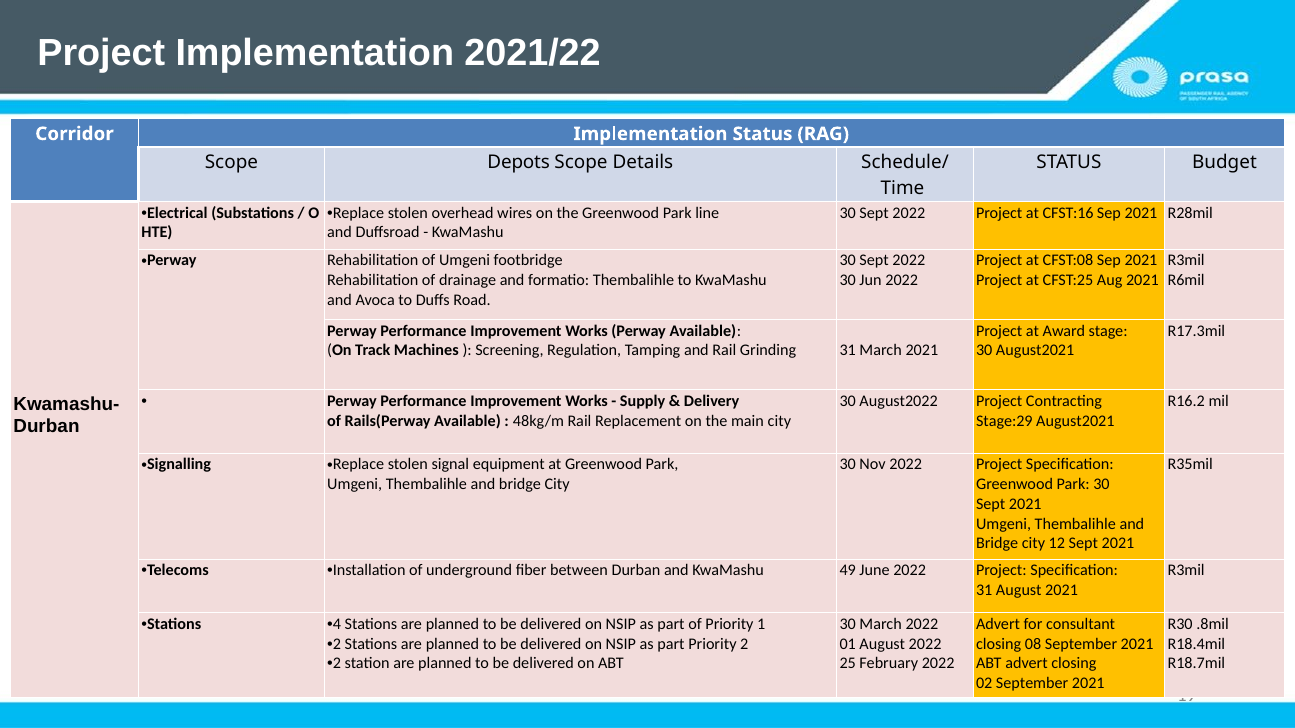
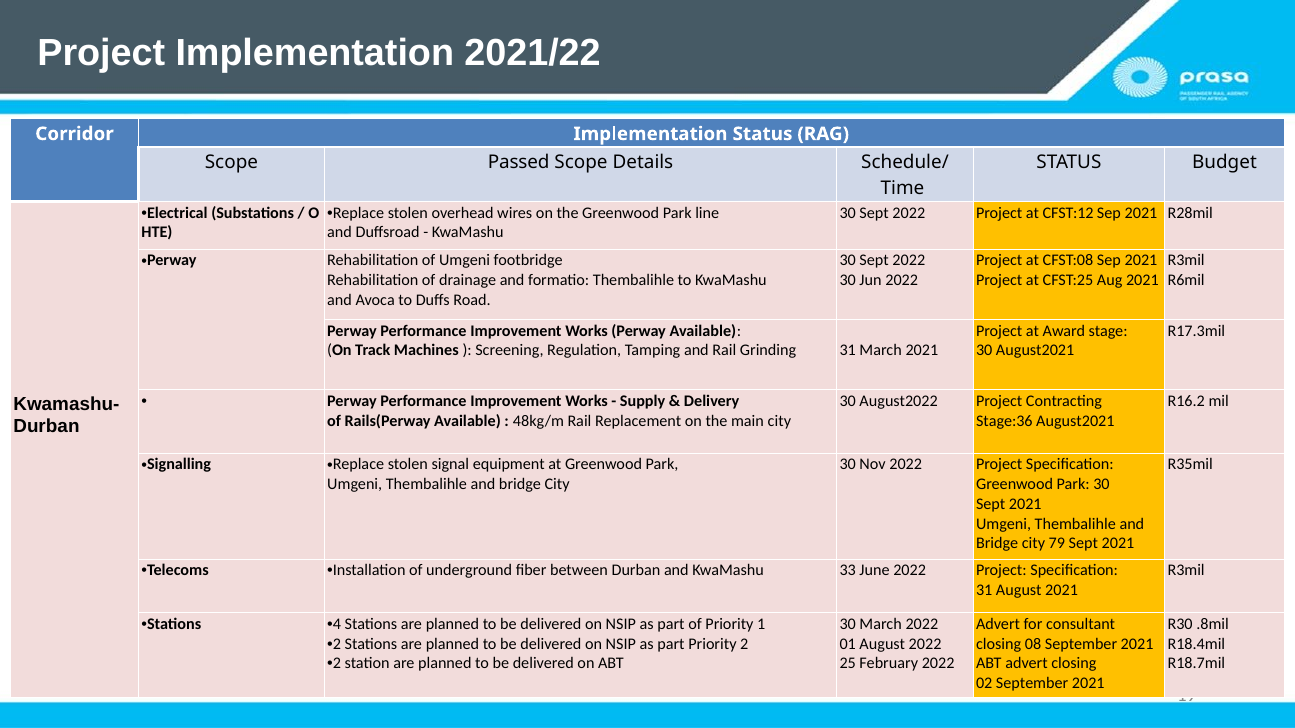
Depots: Depots -> Passed (519, 163)
CFST:16: CFST:16 -> CFST:12 (1068, 213)
Stage:29: Stage:29 -> Stage:36 (1004, 421)
12: 12 -> 79 (1057, 544)
49: 49 -> 33 (848, 571)
